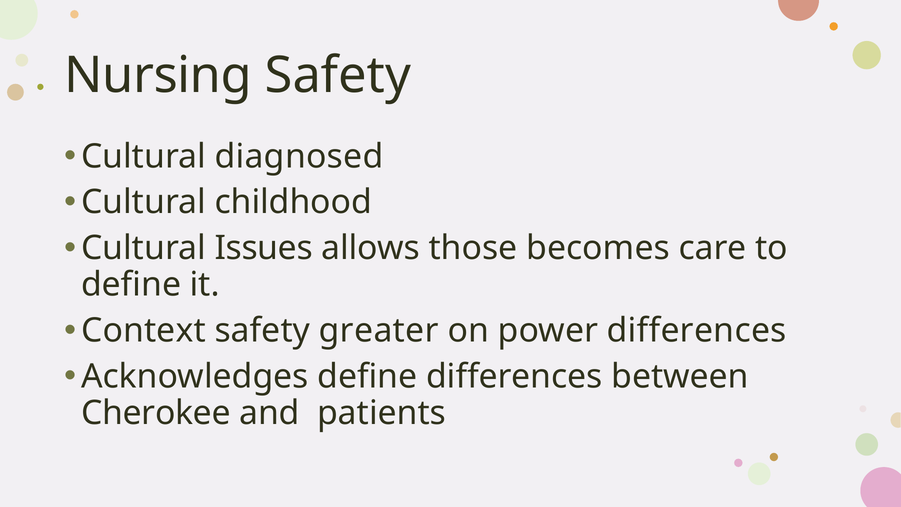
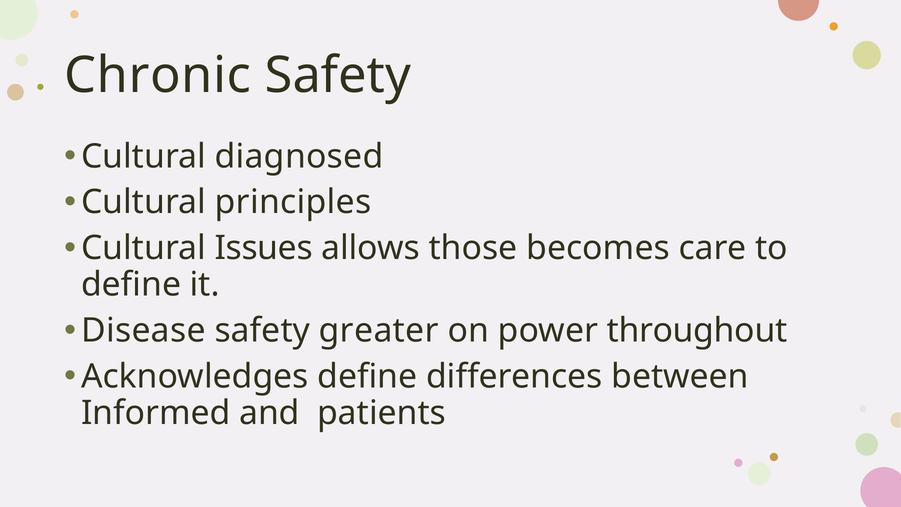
Nursing: Nursing -> Chronic (158, 76)
childhood: childhood -> principles (293, 202)
Context: Context -> Disease (143, 330)
power differences: differences -> throughout (697, 330)
Cherokee: Cherokee -> Informed (156, 413)
